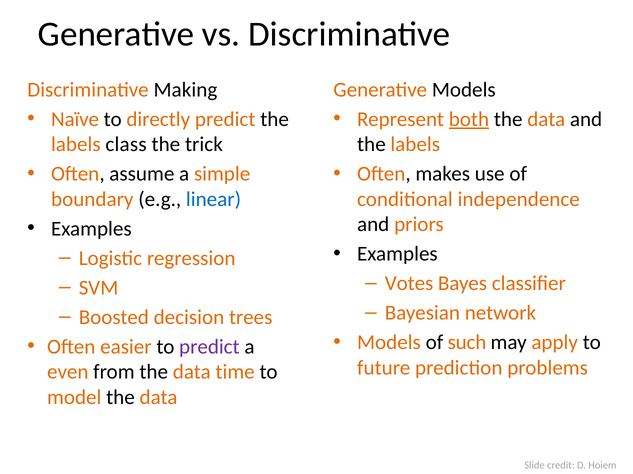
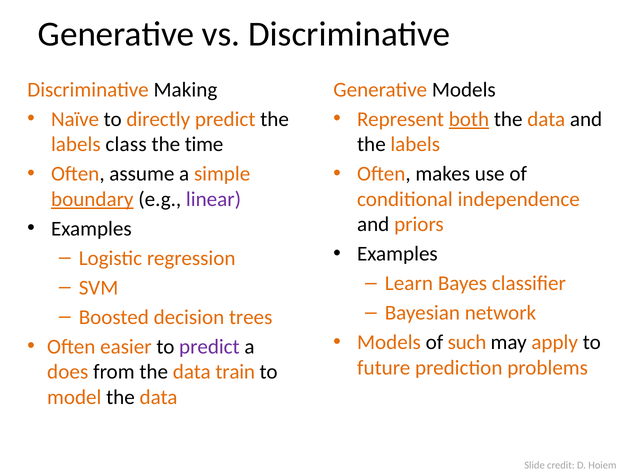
trick: trick -> time (204, 145)
boundary underline: none -> present (92, 199)
linear colour: blue -> purple (214, 199)
Votes: Votes -> Learn (409, 284)
even: even -> does (68, 372)
time: time -> train (235, 372)
